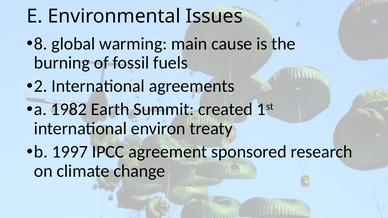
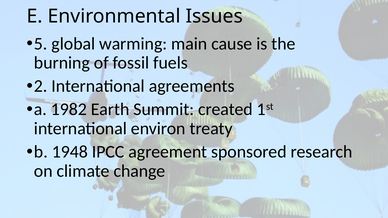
8: 8 -> 5 (41, 44)
1997: 1997 -> 1948 (70, 152)
